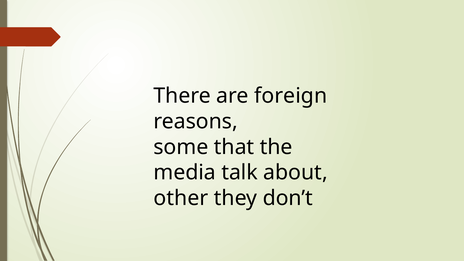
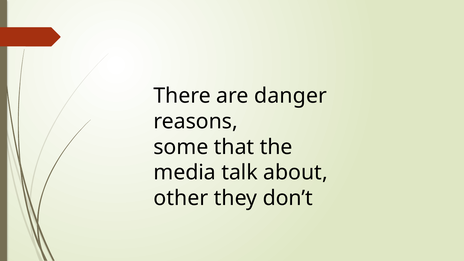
foreign: foreign -> danger (291, 96)
